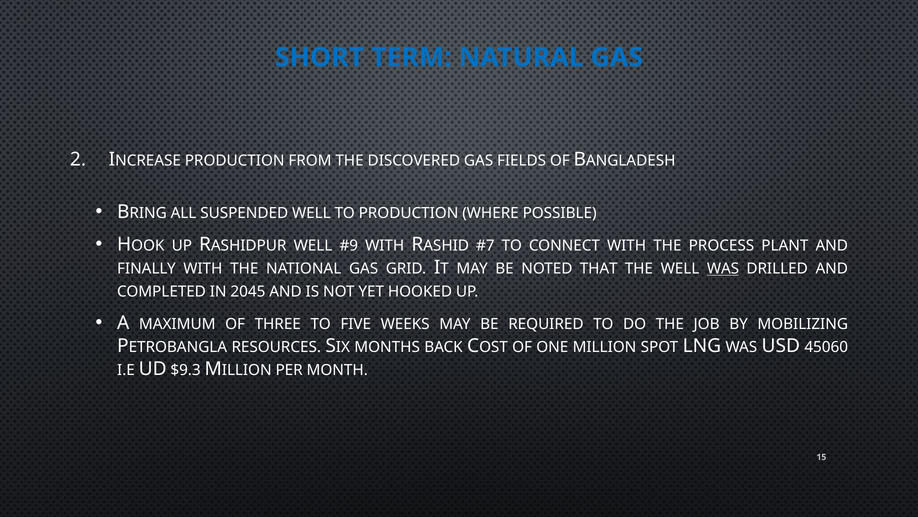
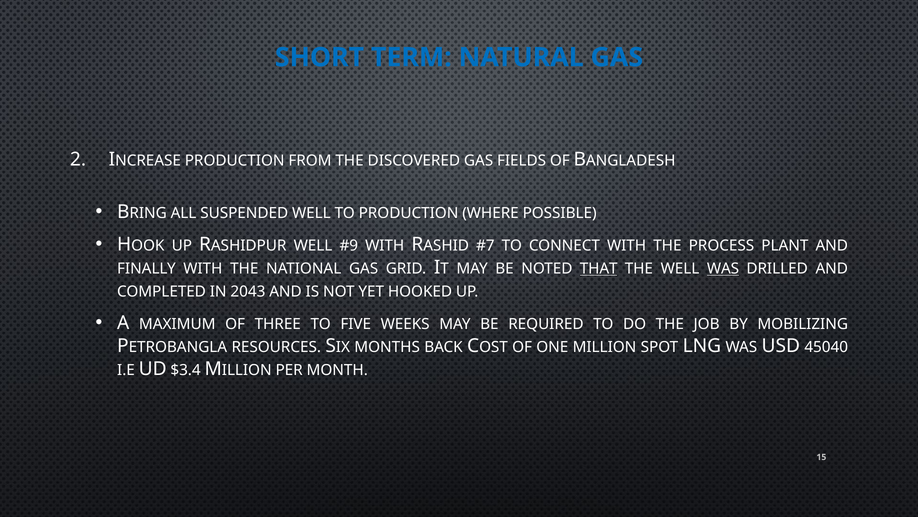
THAT underline: none -> present (599, 268)
2045: 2045 -> 2043 (248, 291)
45060: 45060 -> 45040 (826, 347)
$9.3: $9.3 -> $3.4 (186, 370)
